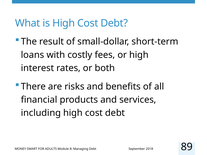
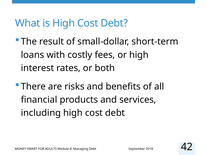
89: 89 -> 42 (187, 147)
